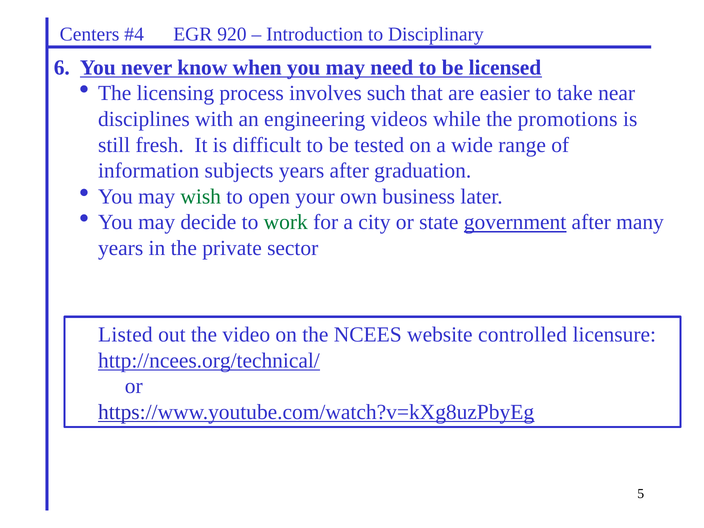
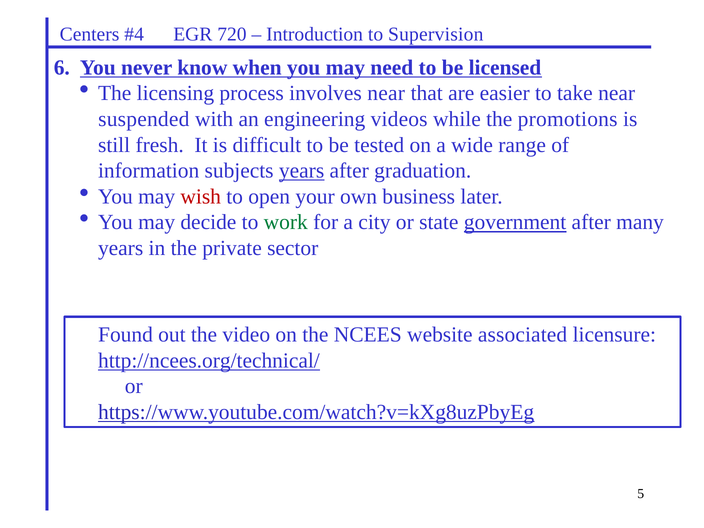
920: 920 -> 720 (232, 34)
Disciplinary: Disciplinary -> Supervision (436, 34)
involves such: such -> near (386, 93)
disciplines: disciplines -> suspended (144, 119)
years underline: none -> present (302, 171)
wish colour: green -> red (201, 197)
Listed: Listed -> Found (126, 335)
controlled: controlled -> associated (523, 335)
